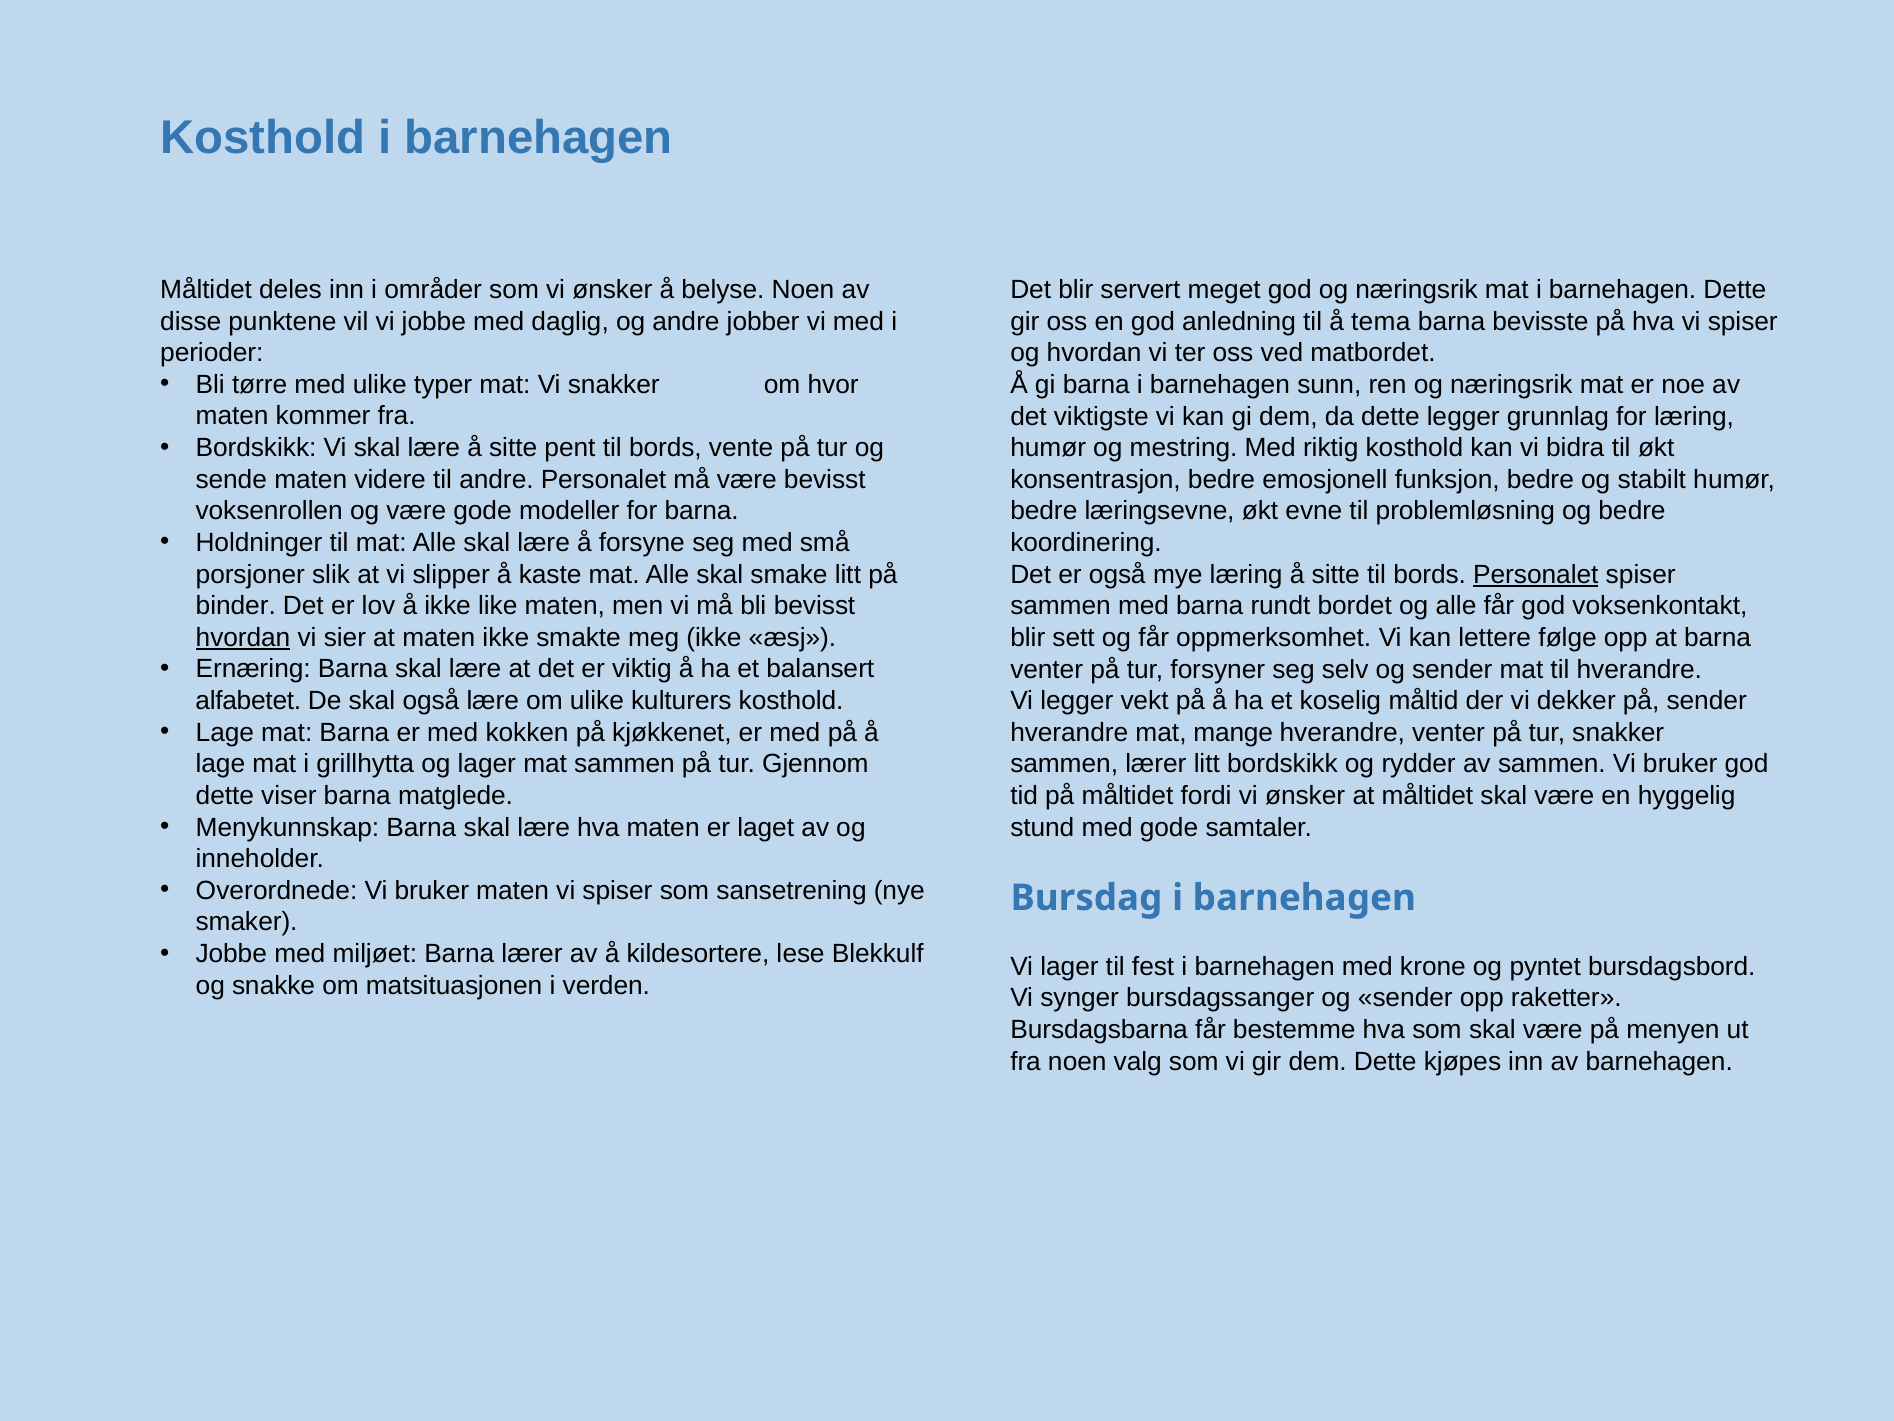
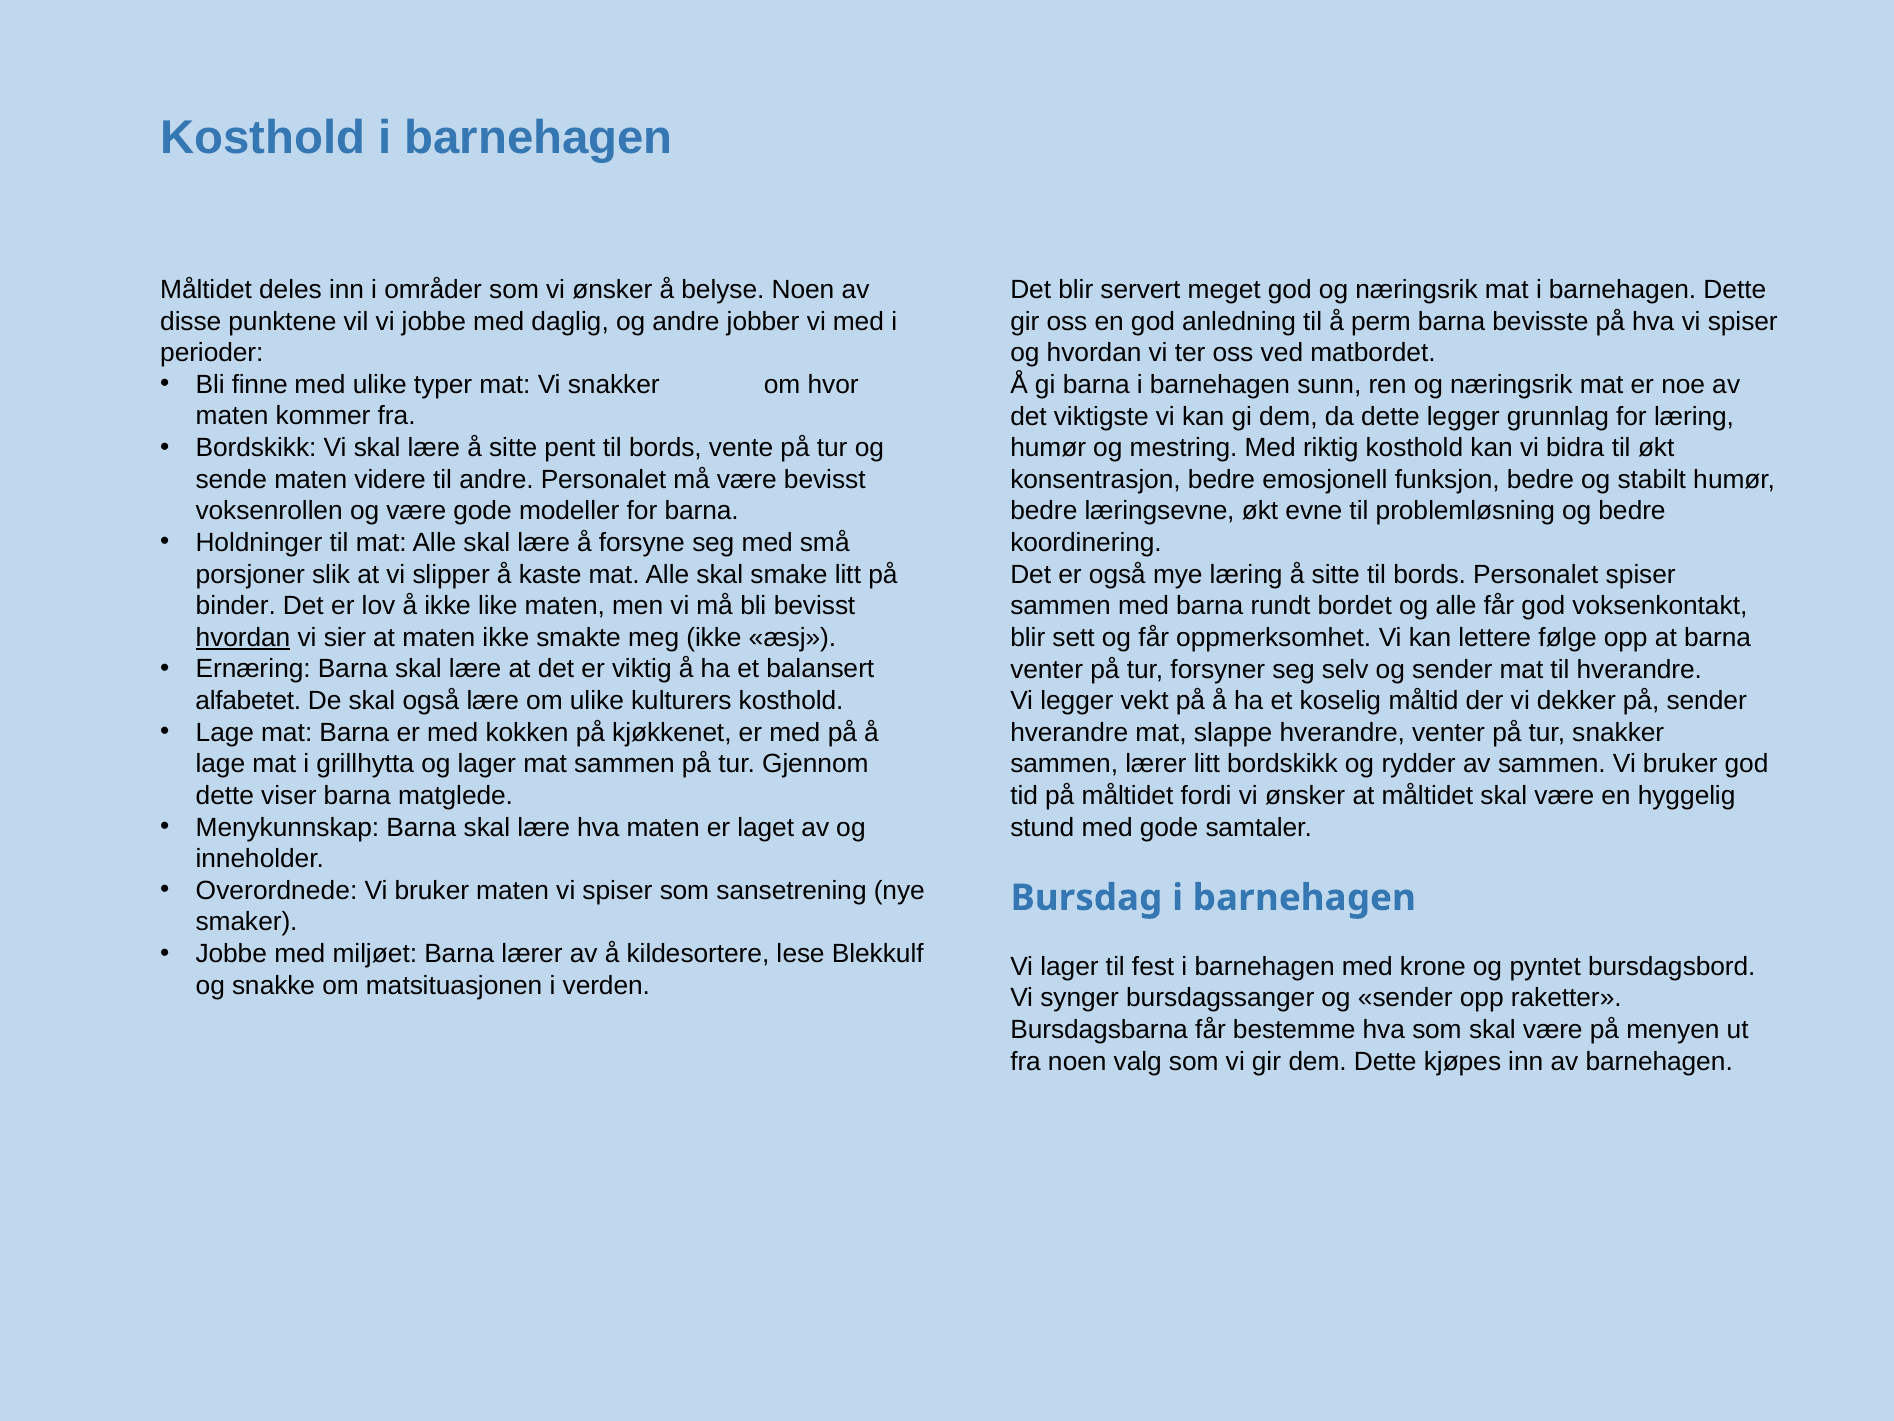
tema: tema -> perm (1381, 321)
tørre: tørre -> finne (260, 385)
Personalet underline: present -> none (1536, 574)
mange: mange -> slappe (1233, 732)
